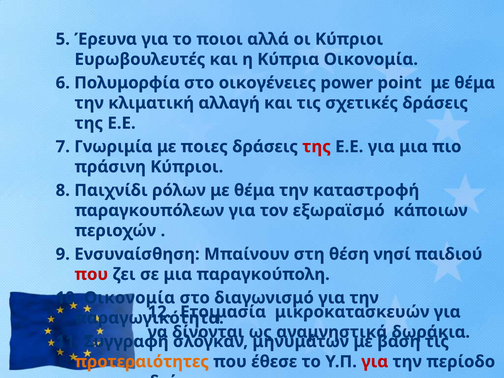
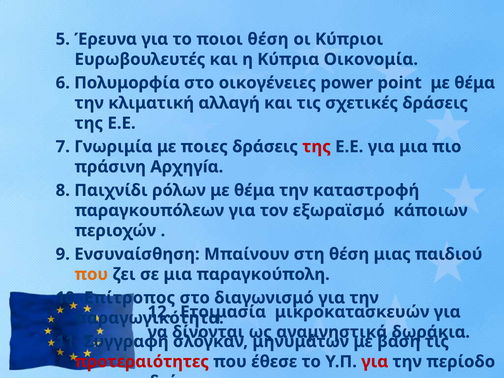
ποιοι αλλά: αλλά -> θέση (268, 39)
πράσινη Κύπριοι: Κύπριοι -> Αρχηγíα (187, 167)
νησί: νησί -> μιας (392, 254)
που colour: red -> orange (91, 274)
10 Οικονομία: Οικονομία -> Επίτροπος (130, 298)
προτεραιότητες colour: orange -> red (142, 362)
